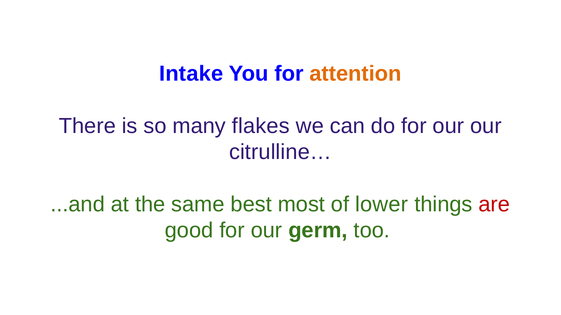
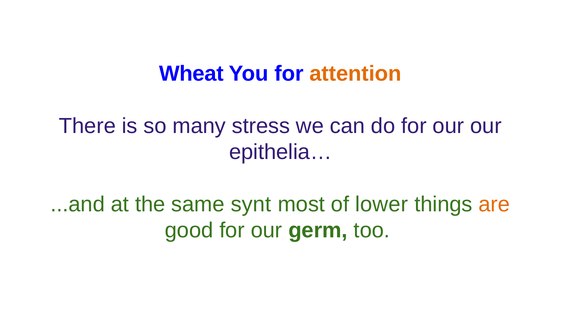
Intake: Intake -> Wheat (191, 74)
flakes: flakes -> stress (261, 126)
citrulline…: citrulline… -> epithelia… (280, 152)
best: best -> synt (251, 205)
are colour: red -> orange (494, 205)
